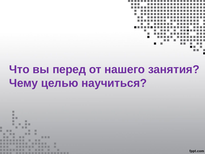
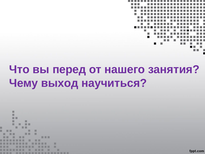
целью: целью -> выход (60, 83)
